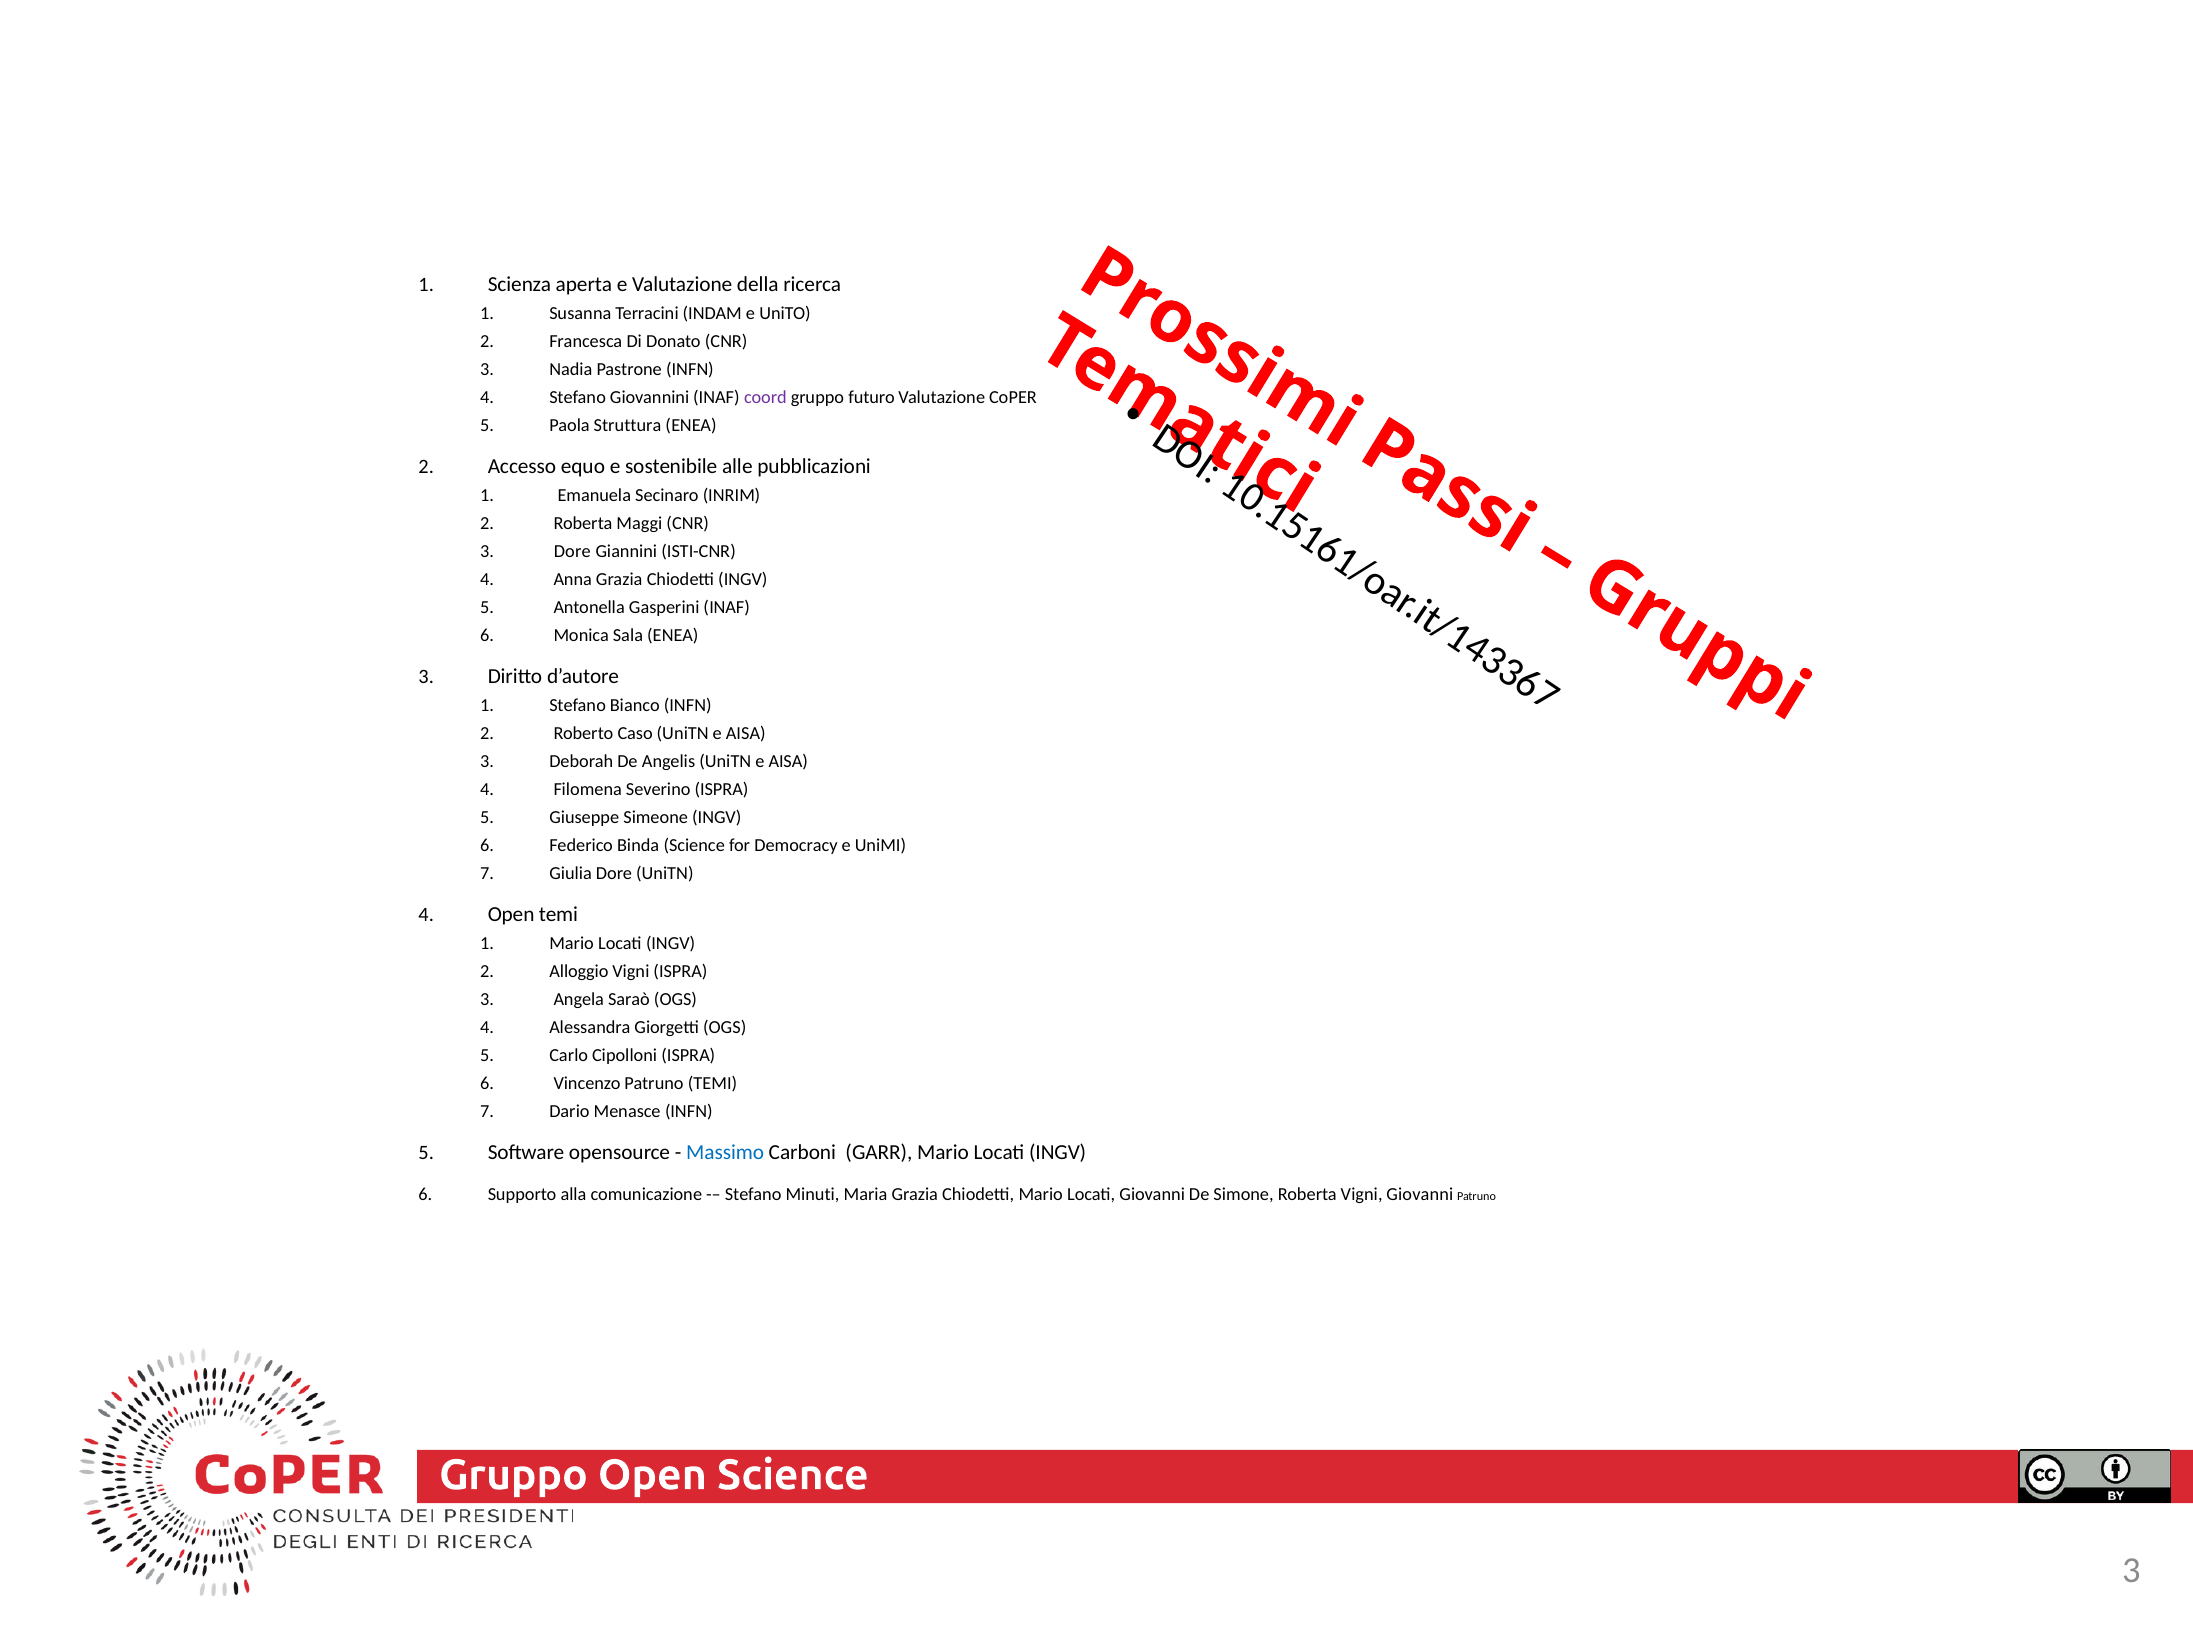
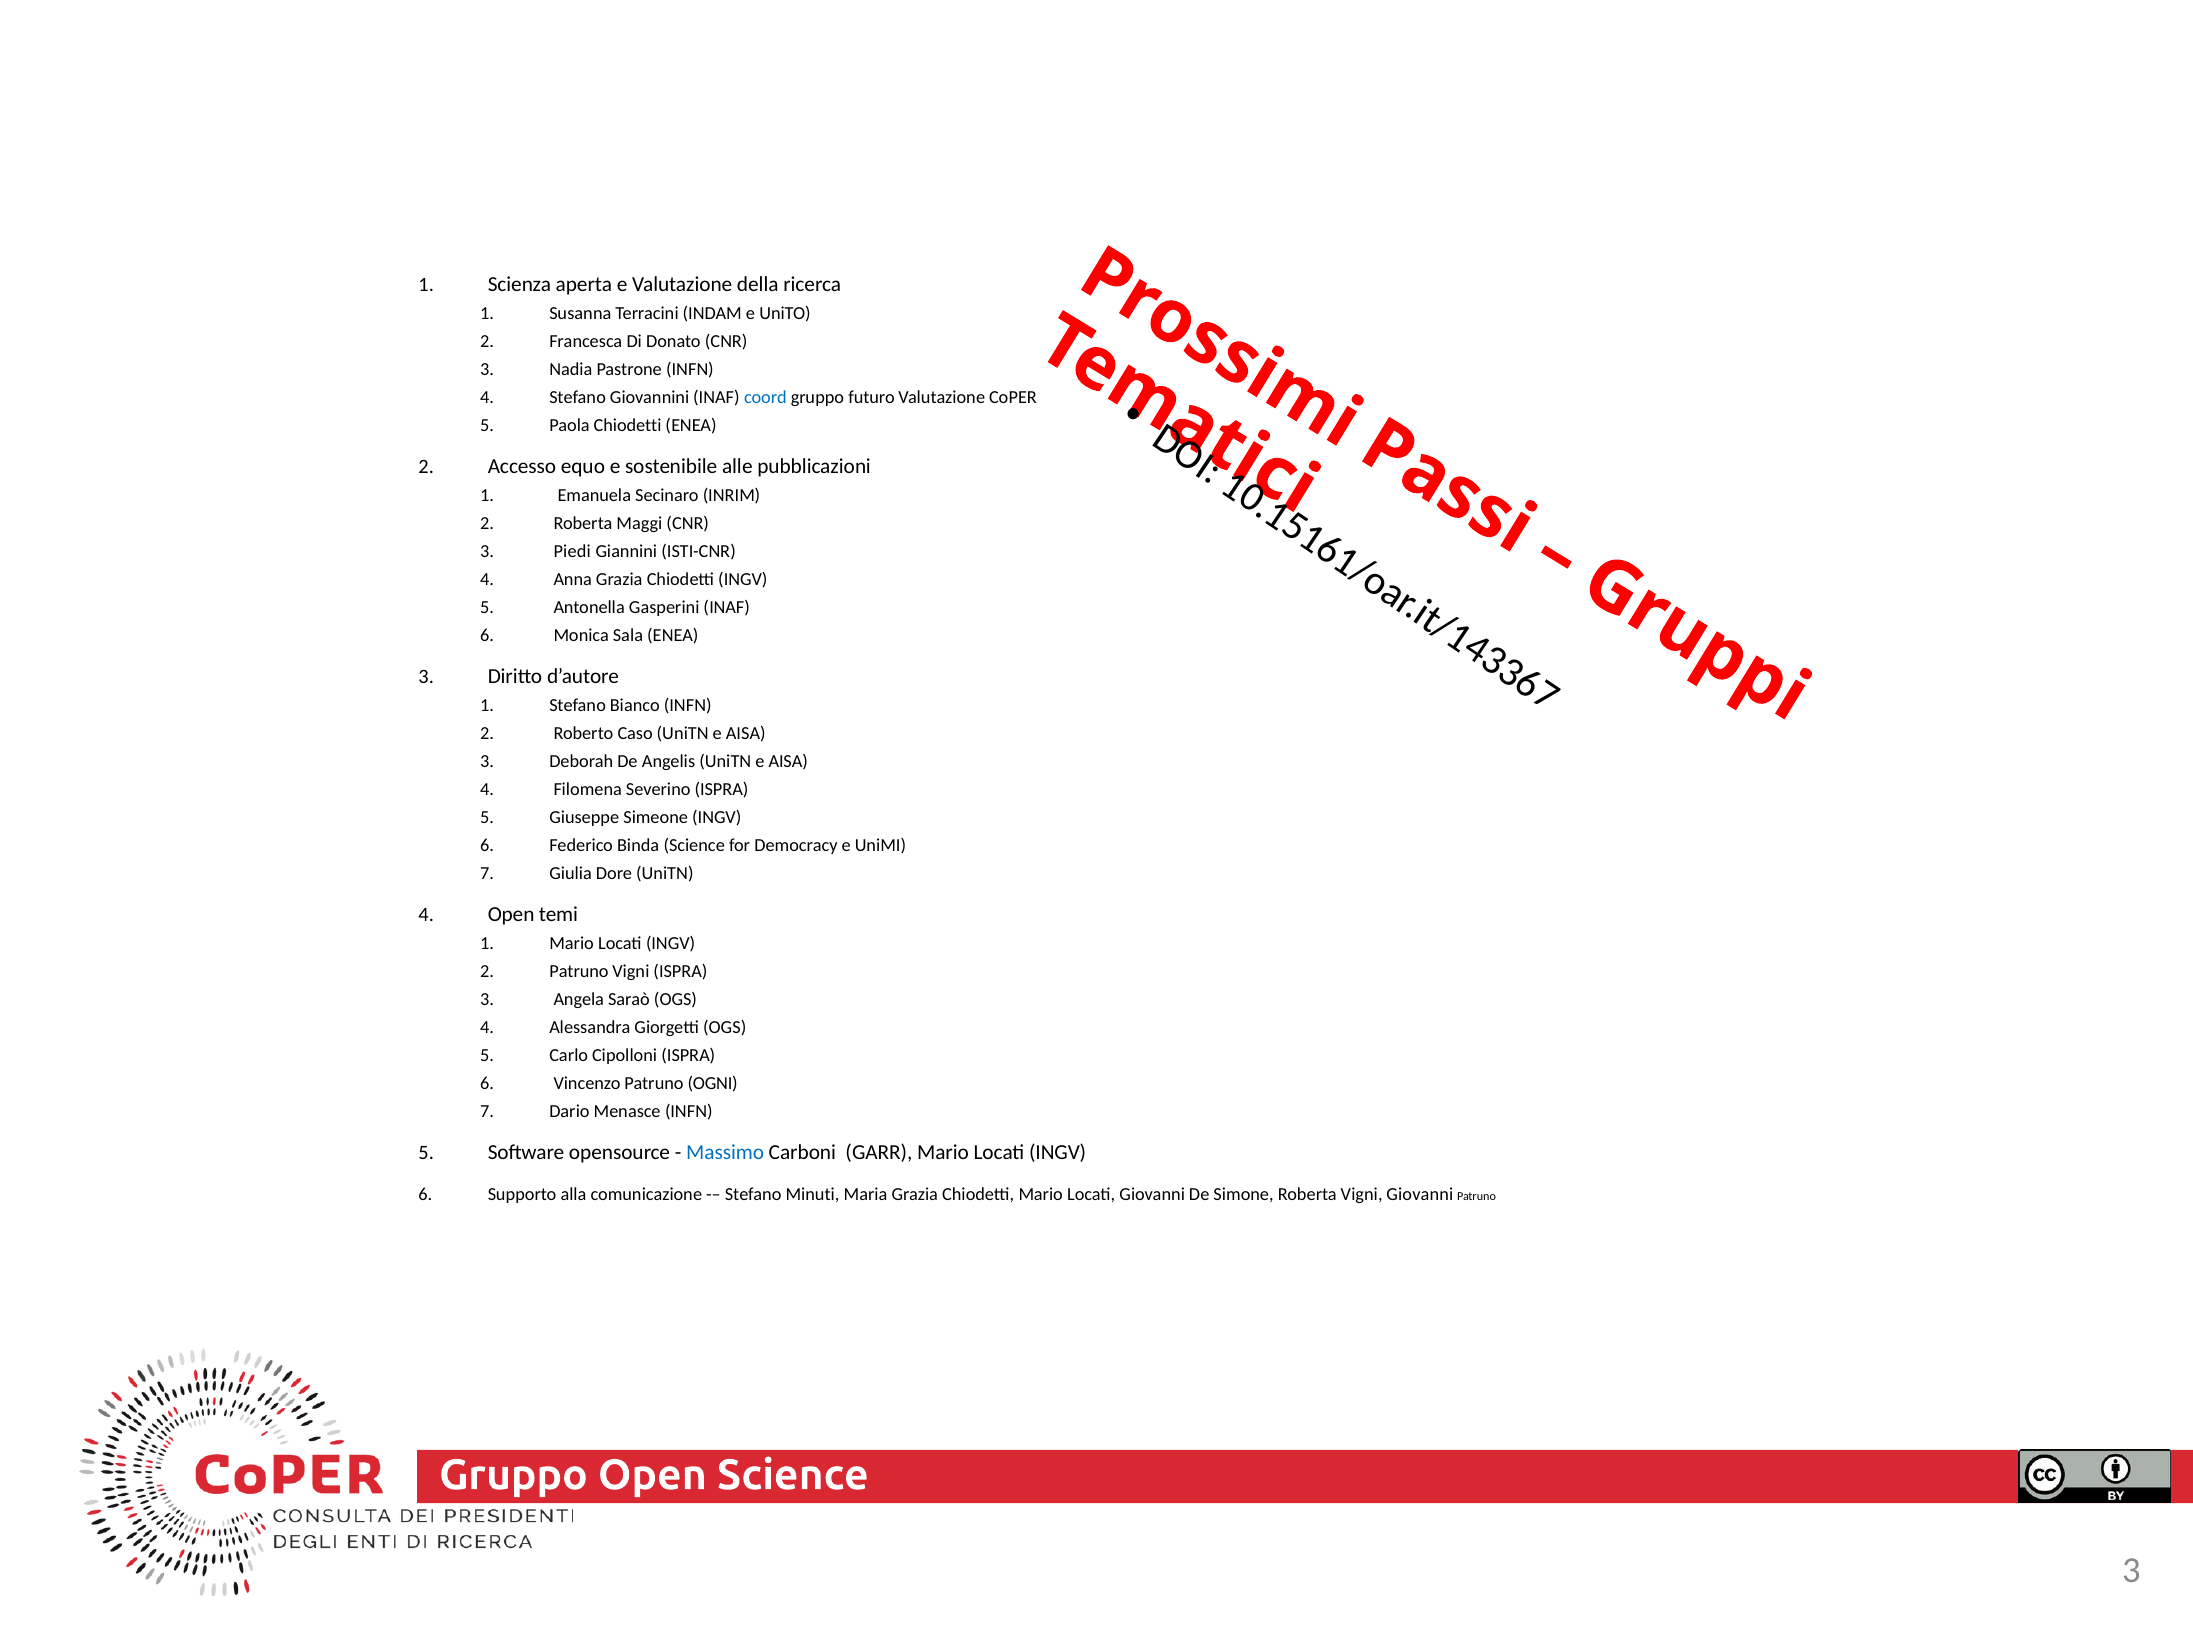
coord colour: purple -> blue (765, 397)
Paola Struttura: Struttura -> Chiodetti (628, 425)
3 Dore: Dore -> Piedi (572, 551)
Alloggio: Alloggio -> Patruno (579, 972)
Patruno TEMI: TEMI -> OGNI (713, 1083)
